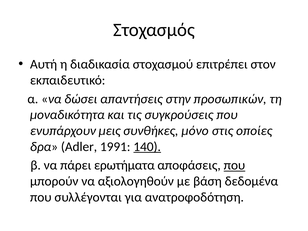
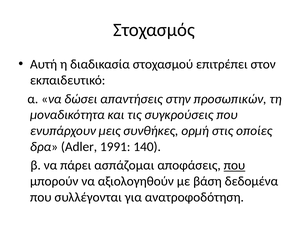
μόνο: μόνο -> ορμή (195, 131)
140 underline: present -> none (147, 147)
ερωτήματα: ερωτήματα -> ασπάζομαι (124, 165)
